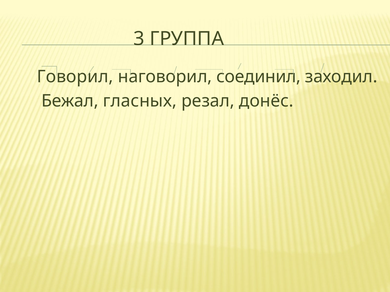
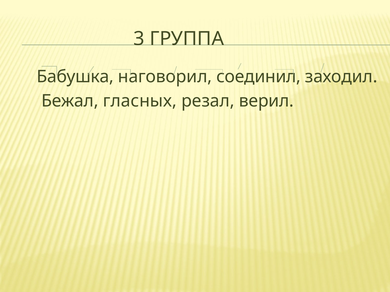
Говорил: Говорил -> Бабушка (75, 77)
донёс: донёс -> верил (266, 101)
